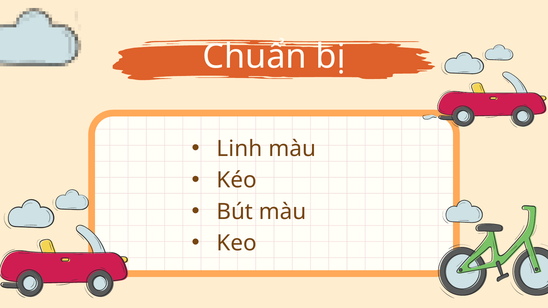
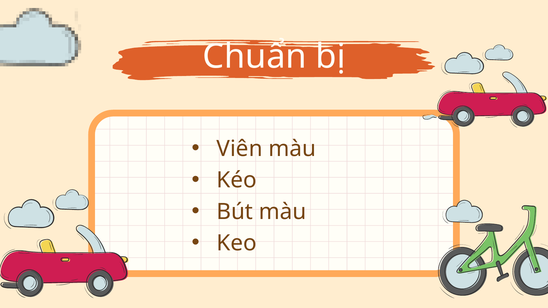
Linh: Linh -> Viên (240, 149)
